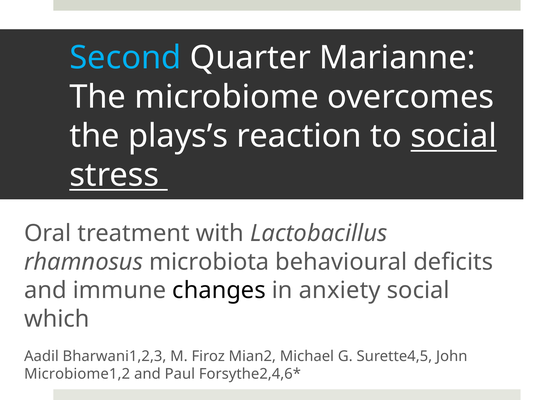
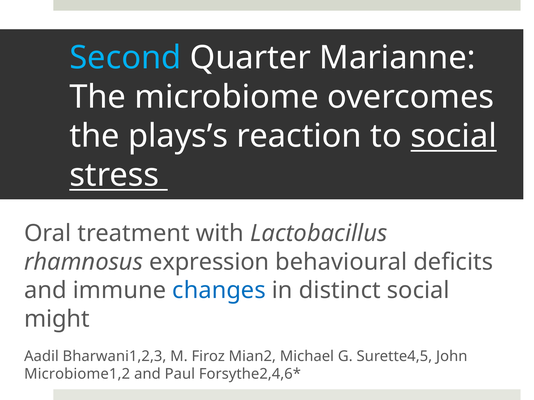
microbiota: microbiota -> expression (209, 262)
changes colour: black -> blue (219, 291)
anxiety: anxiety -> distinct (340, 291)
which: which -> might (57, 319)
